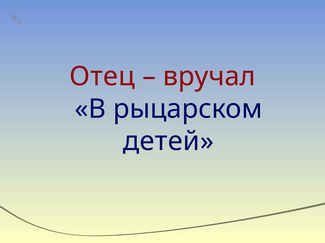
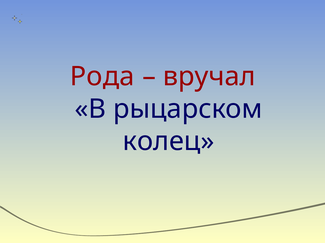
Отец: Отец -> Рода (102, 77)
детей: детей -> колец (169, 142)
